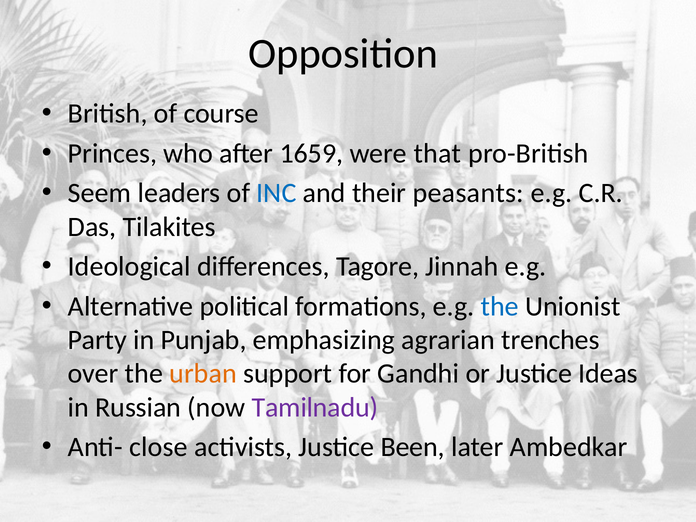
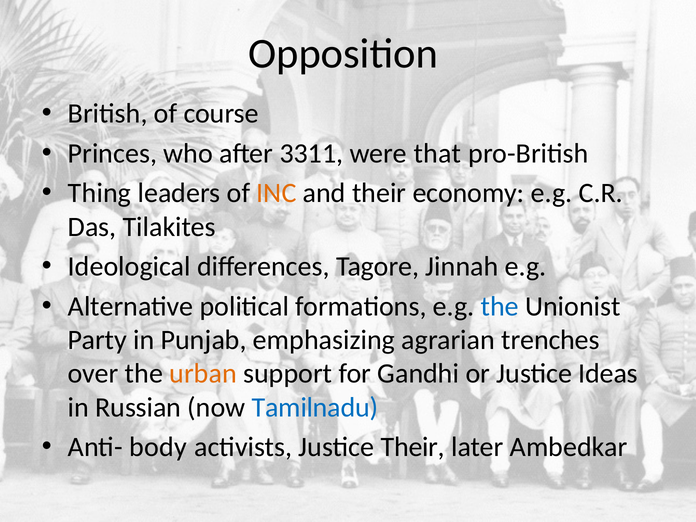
1659: 1659 -> 3311 (311, 153)
Seem: Seem -> Thing (100, 193)
INC colour: blue -> orange (276, 193)
peasants: peasants -> economy (469, 193)
Tamilnadu colour: purple -> blue (315, 407)
close: close -> body (158, 447)
Justice Been: Been -> Their (413, 447)
